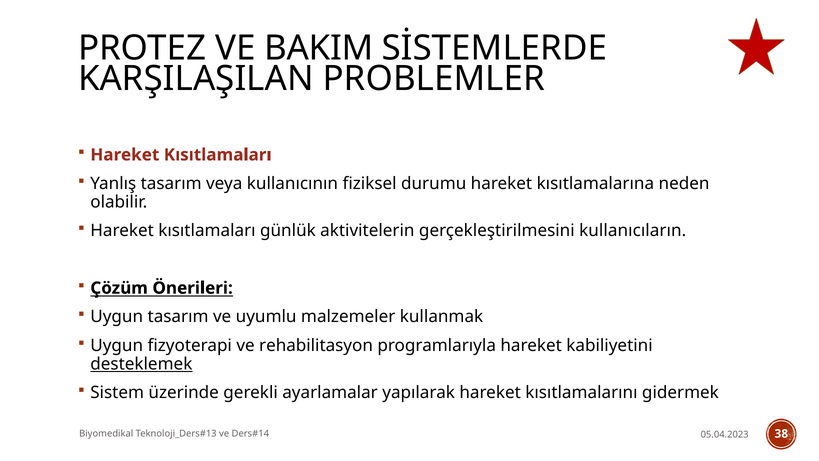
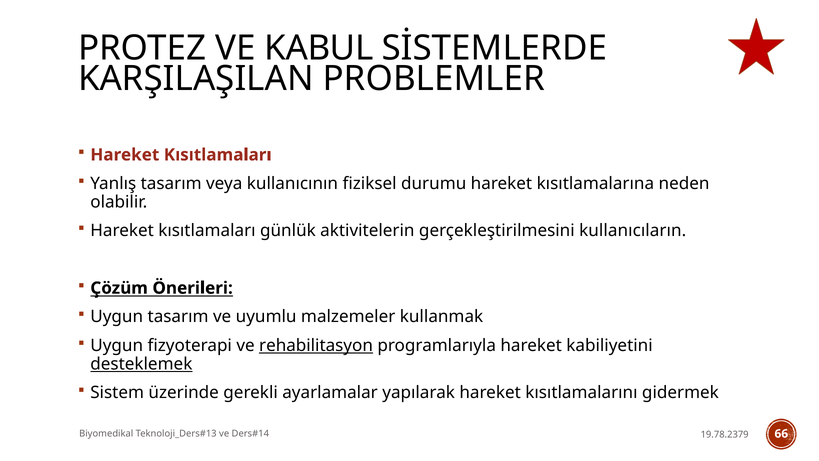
BAKIM: BAKIM -> KABUL (319, 48)
rehabilitasyon underline: none -> present (316, 345)
38: 38 -> 66 (781, 433)
05.04.2023: 05.04.2023 -> 19.78.2379 (725, 434)
